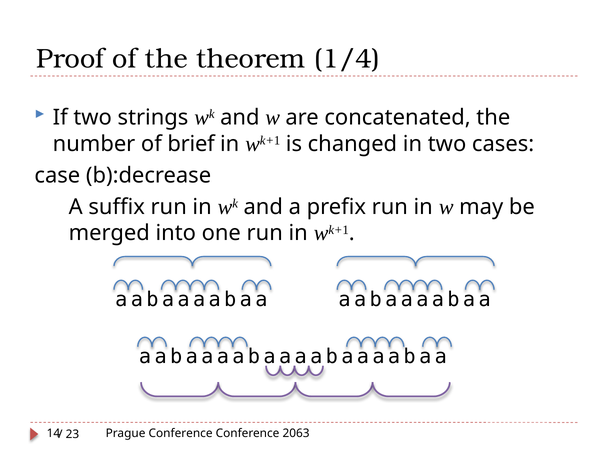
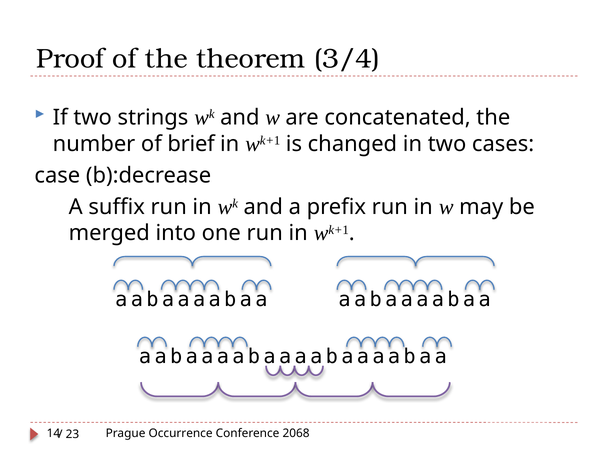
1/4: 1/4 -> 3/4 (347, 59)
Prague Conference: Conference -> Occurrence (181, 434)
2063: 2063 -> 2068 (296, 434)
